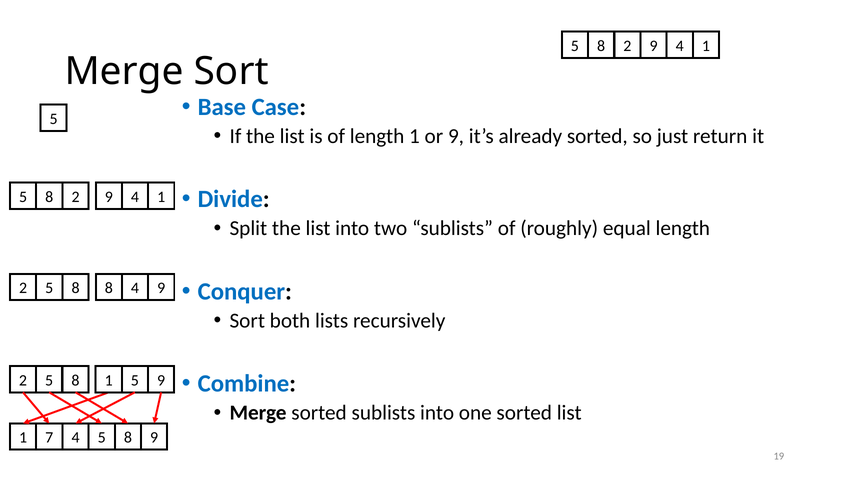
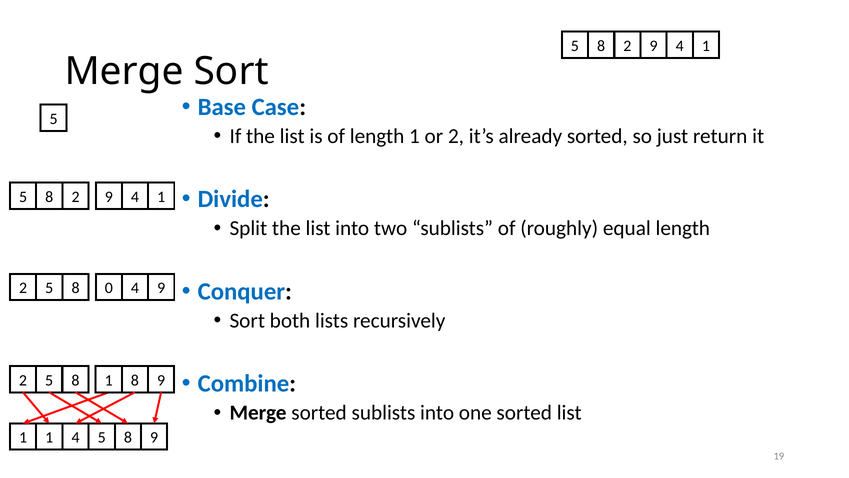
or 9: 9 -> 2 (456, 136)
8 8: 8 -> 0 (109, 288)
8 1 5: 5 -> 8 (135, 380)
1 7: 7 -> 1 (49, 437)
